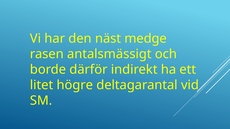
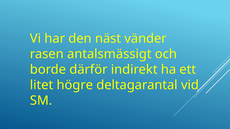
medge: medge -> vänder (146, 39)
